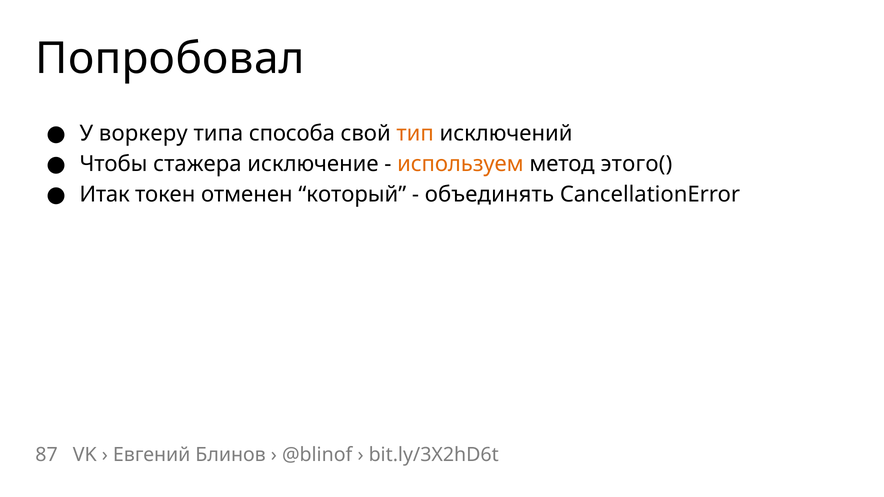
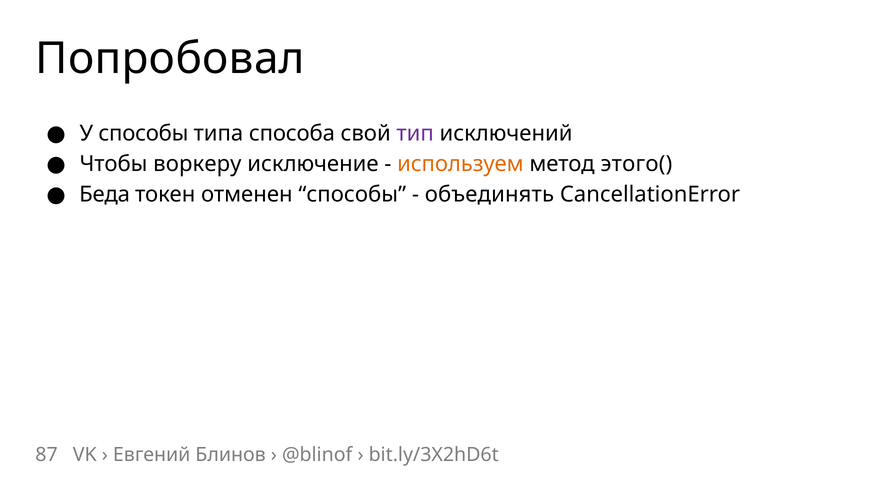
У воркеру: воркеру -> способы (143, 134)
тип colour: orange -> purple (415, 134)
стажера: стажера -> воркеру (197, 164)
Итак: Итак -> Беда (105, 195)
отменен который: который -> способы (352, 195)
